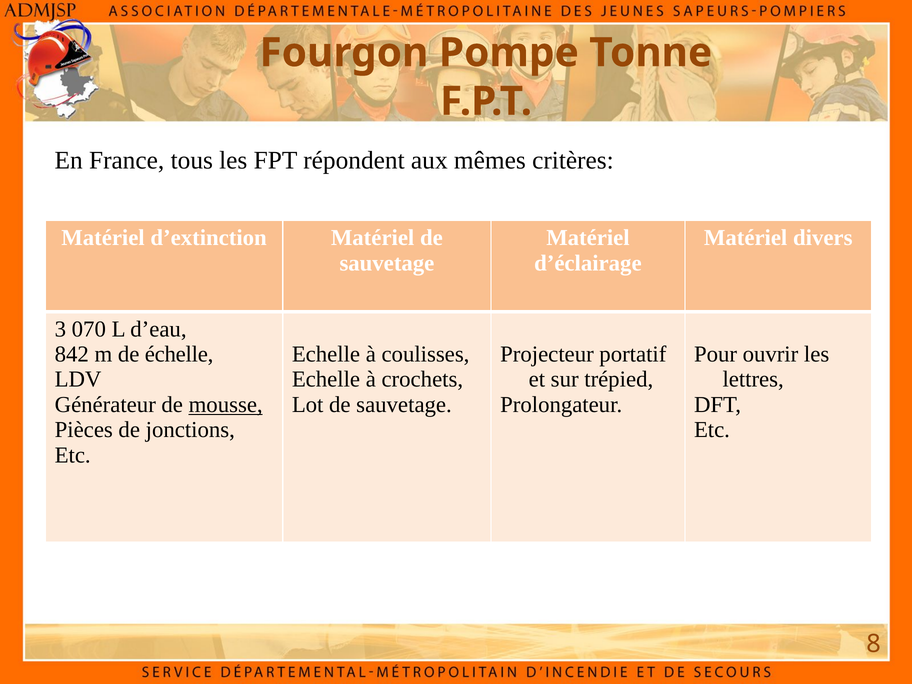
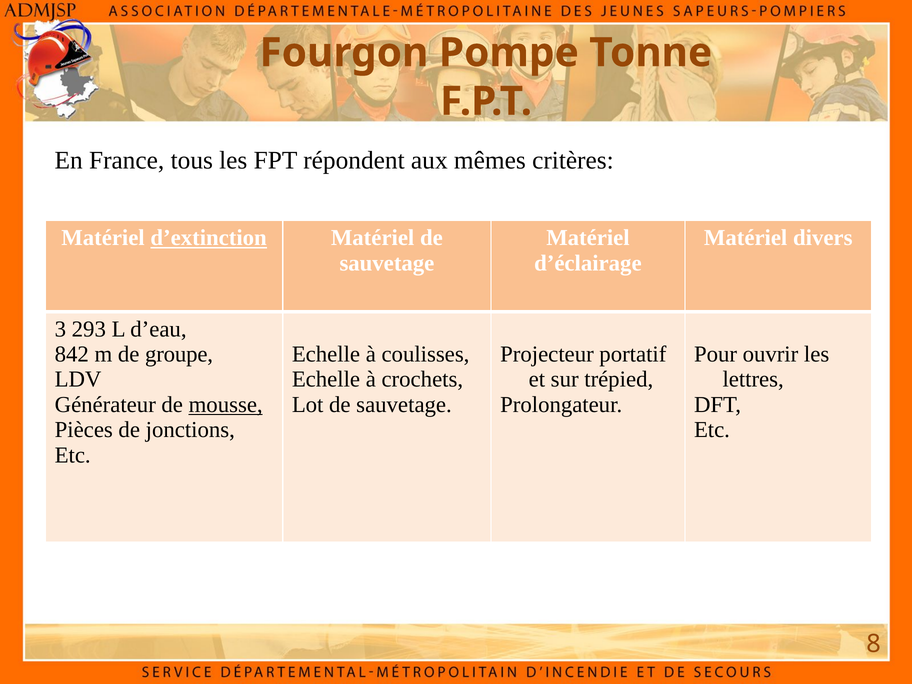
d’extinction underline: none -> present (209, 238)
070: 070 -> 293 (89, 329)
échelle: échelle -> groupe (179, 354)
